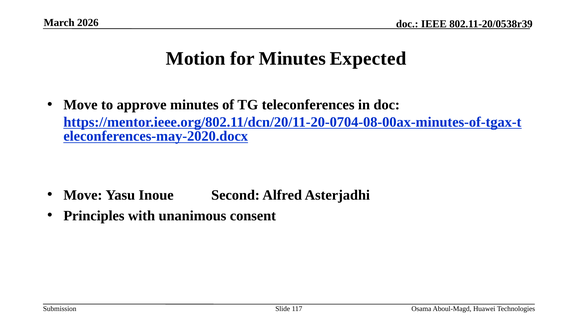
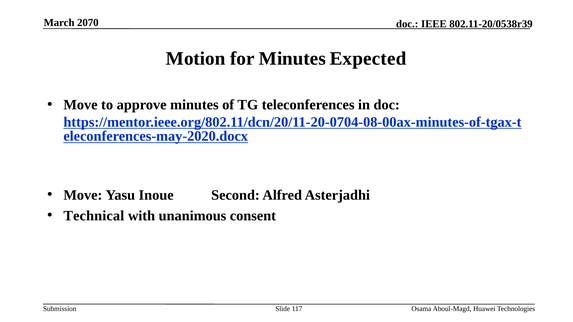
2026: 2026 -> 2070 (88, 23)
Principles: Principles -> Technical (94, 216)
